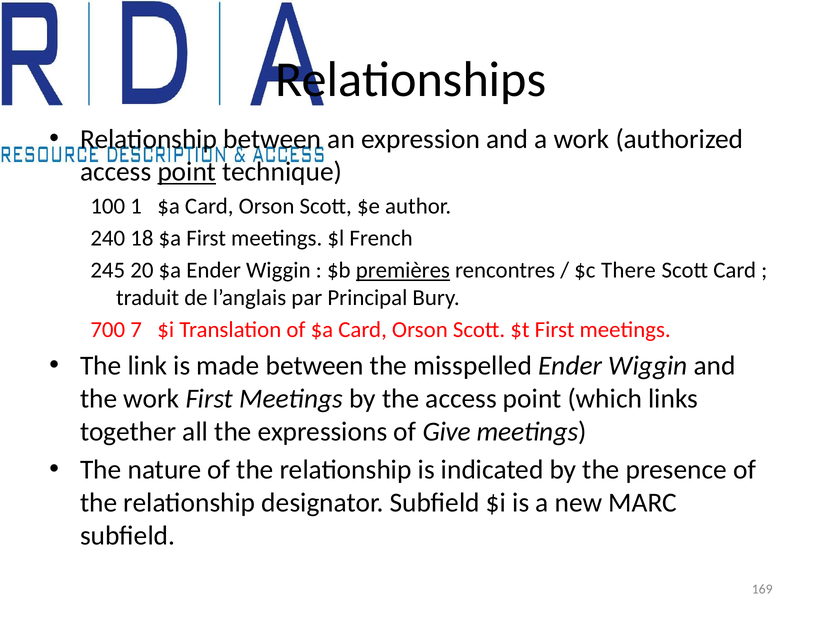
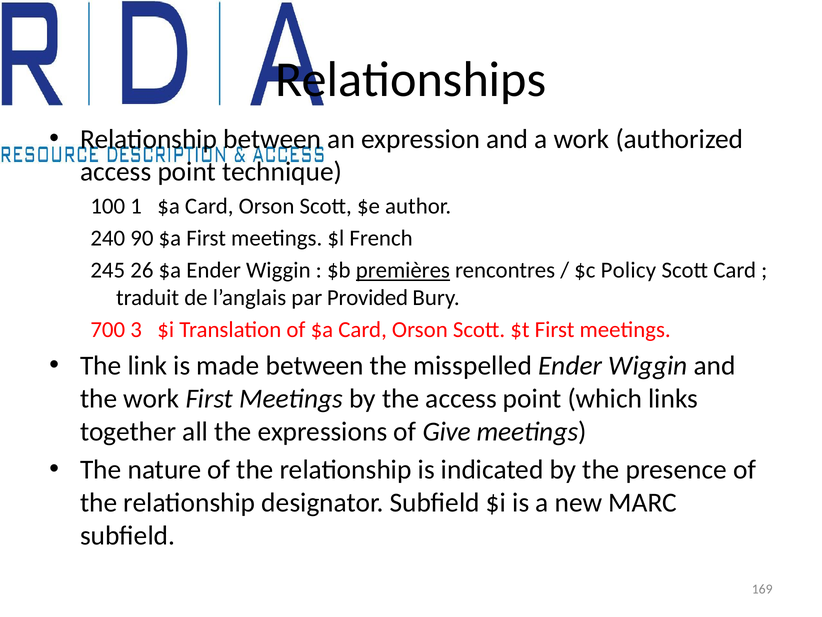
point underline: present -> none (187, 172)
18: 18 -> 90 (142, 238)
20: 20 -> 26 (142, 270)
There: There -> Policy (628, 270)
Principal: Principal -> Provided (368, 298)
7: 7 -> 3 (136, 330)
